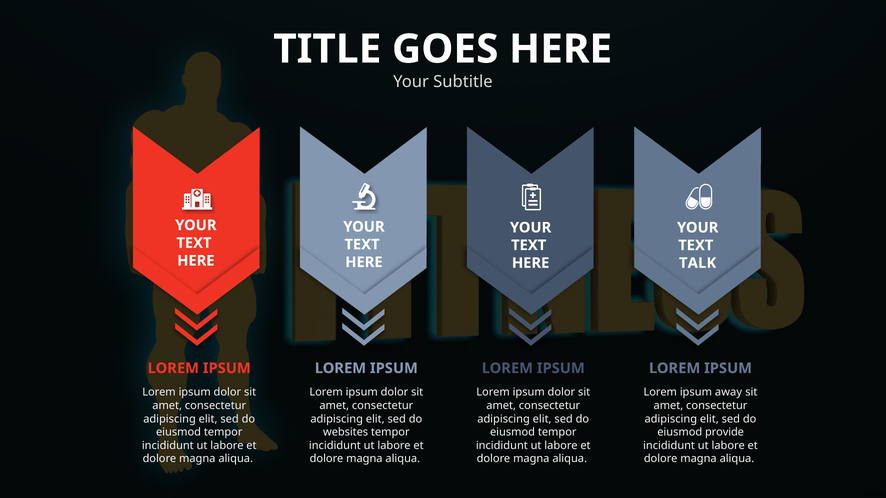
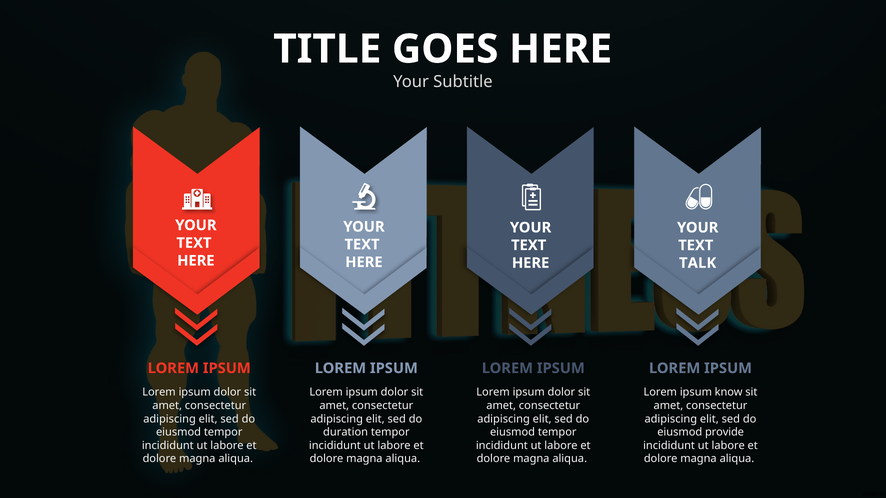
away: away -> know (729, 393)
websites: websites -> duration (346, 432)
